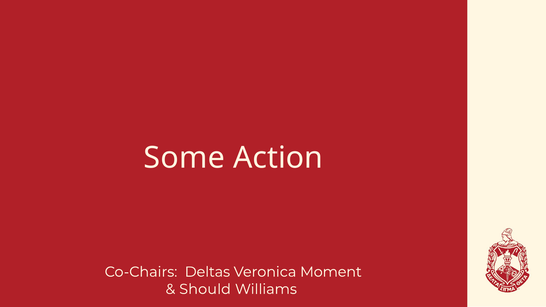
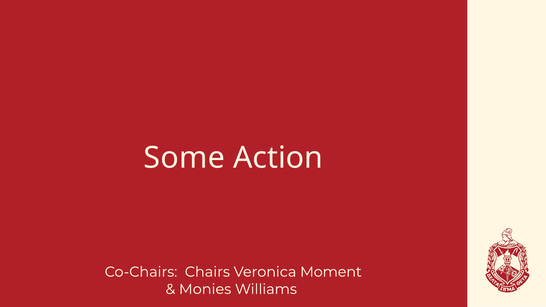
Deltas: Deltas -> Chairs (207, 272)
Should: Should -> Monies (205, 289)
